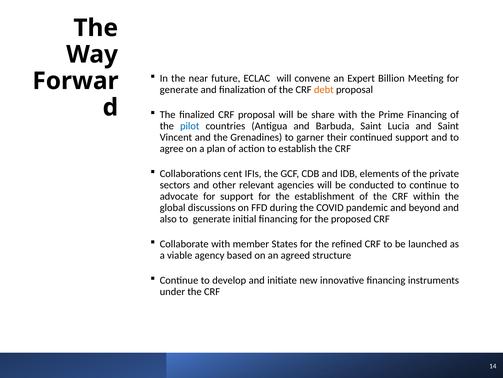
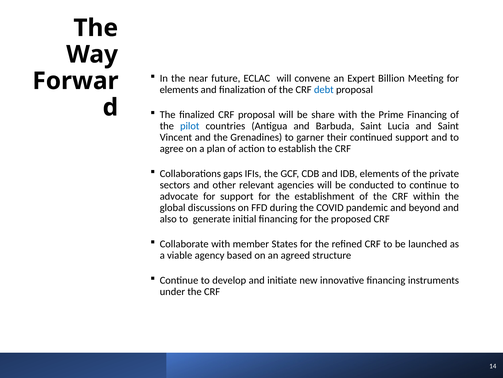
generate: generate -> elements (179, 89)
debt colour: orange -> blue (324, 89)
cent: cent -> gaps (233, 173)
